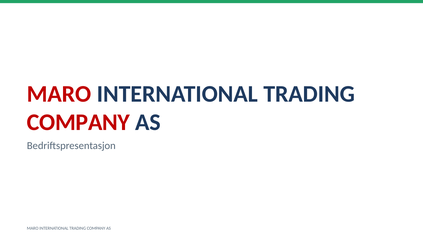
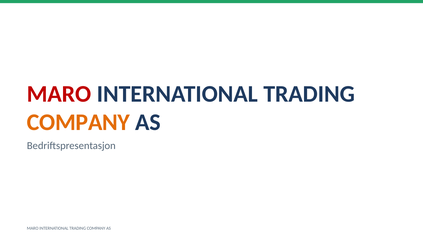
COMPANY colour: red -> orange (78, 122)
